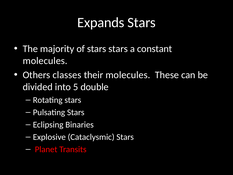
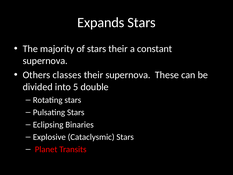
stars stars: stars -> their (118, 49)
molecules: molecules -> supernova (45, 61)
their molecules: molecules -> supernova (128, 75)
